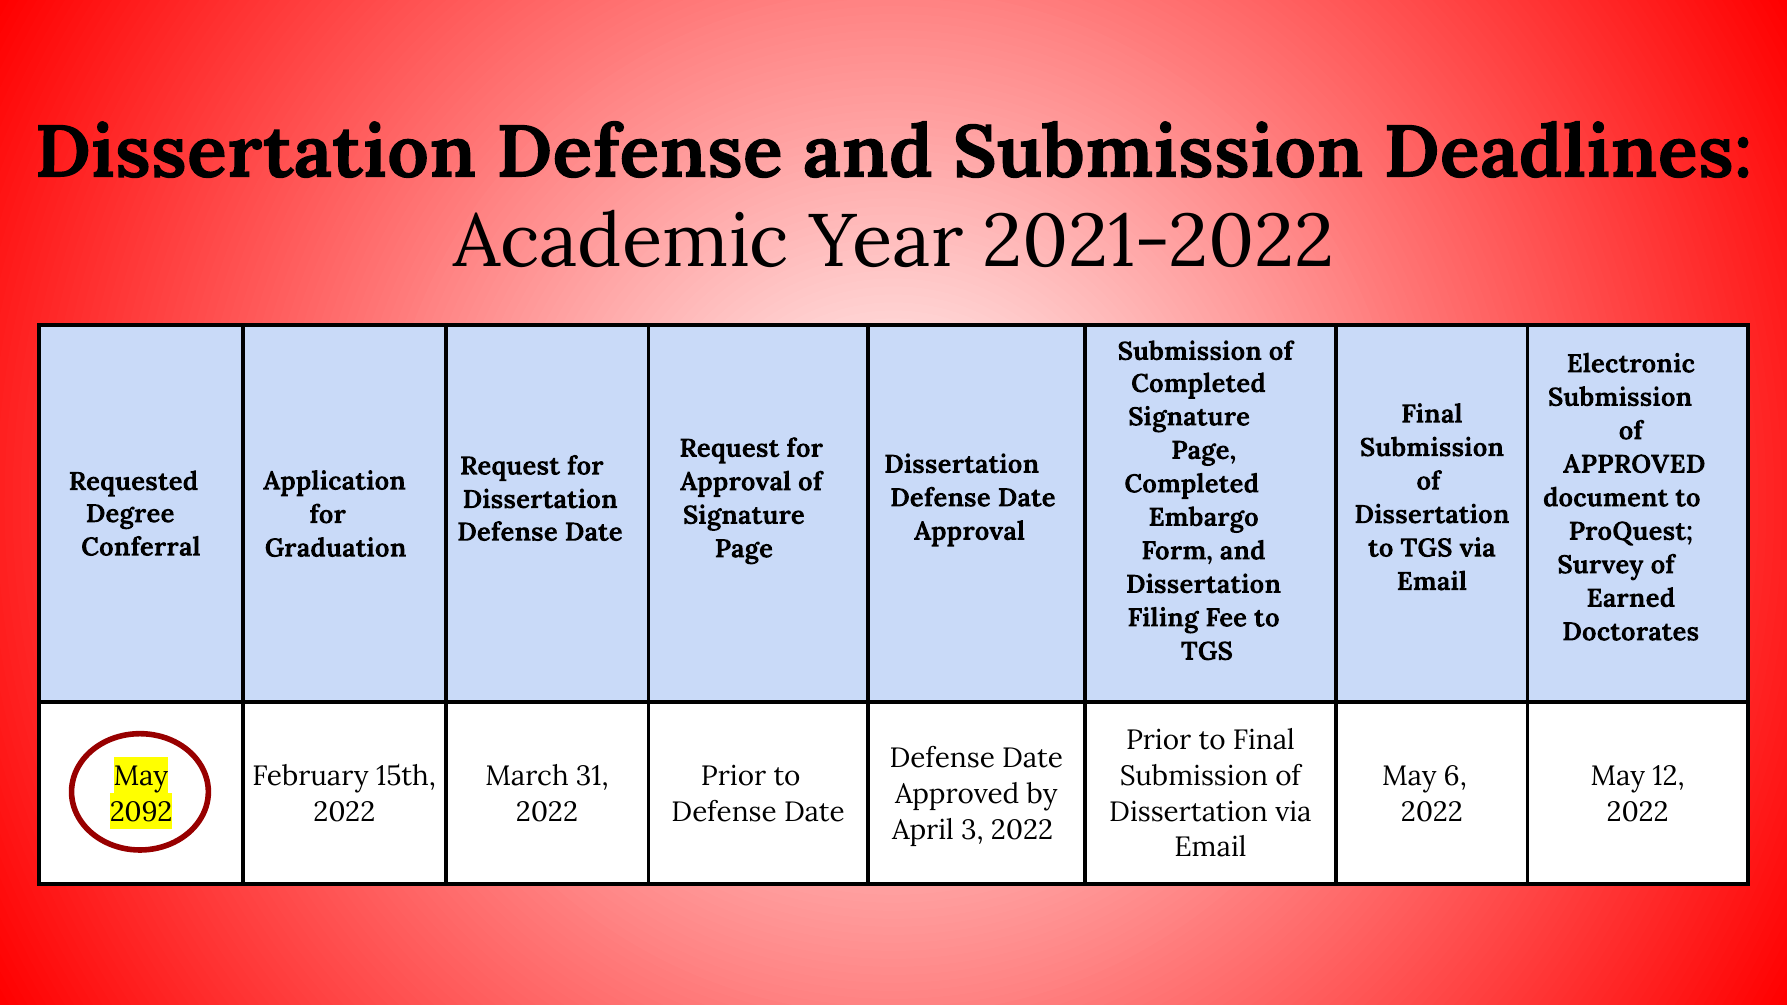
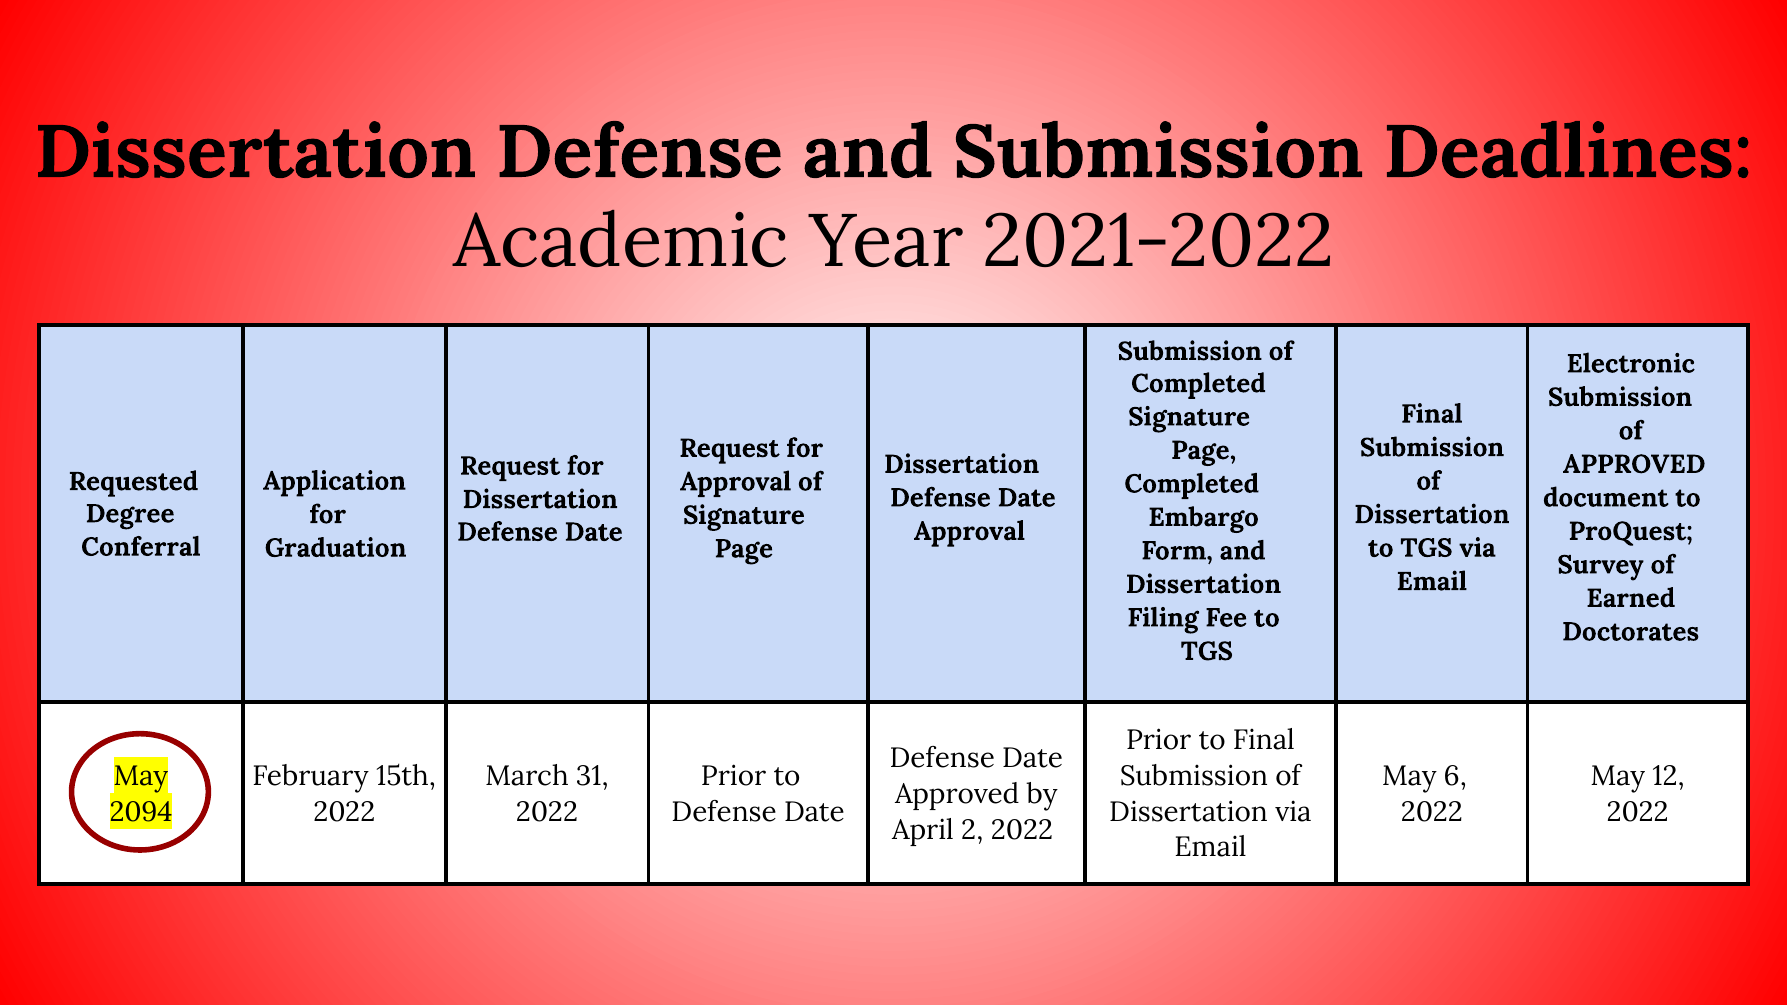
2092: 2092 -> 2094 (141, 812)
3: 3 -> 2 (972, 830)
